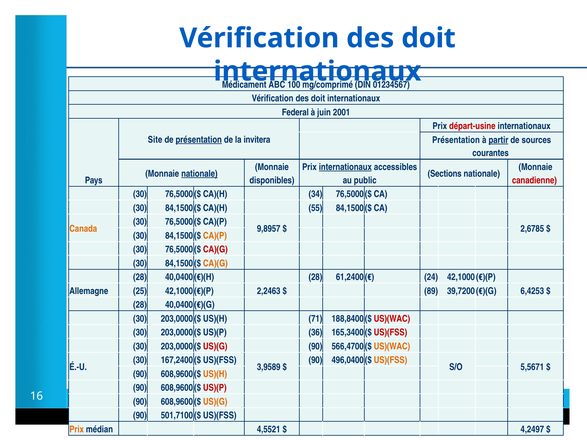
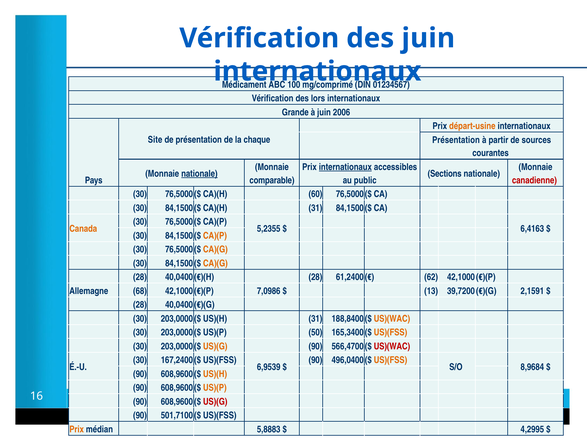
doit: doit -> juin (428, 38)
doit: doit -> lors (318, 99)
Federal: Federal -> Grande (295, 112)
2001: 2001 -> 2006 (342, 112)
départ-usine colour: red -> orange (472, 126)
présentation underline: present -> none (199, 140)
invitera: invitera -> chaque (257, 140)
partir underline: present -> none (498, 140)
disponibles: disponibles -> comparable (272, 180)
34: 34 -> 60 (315, 194)
CA)(H 55: 55 -> 31 (315, 208)
9,8957: 9,8957 -> 5,2355 (269, 229)
2,6785: 2,6785 -> 6,4163 (532, 229)
CA)(G colour: red -> orange (215, 250)
24: 24 -> 62 (431, 277)
25: 25 -> 68 (140, 291)
2,2463: 2,2463 -> 7,0986 (269, 291)
89: 89 -> 13 (431, 291)
6,4253: 6,4253 -> 2,1591 (532, 291)
US)(H 71: 71 -> 31 (315, 319)
US)(WAC colour: red -> orange (392, 319)
36: 36 -> 50 (315, 333)
US)(FSS colour: red -> orange (390, 333)
US)(G colour: red -> orange (215, 346)
US)(WAC colour: orange -> red (392, 346)
3,9589: 3,9589 -> 6,9539 (269, 367)
5,5671: 5,5671 -> 8,9684 (532, 367)
US)(P colour: red -> orange (215, 388)
US)(G colour: orange -> red (215, 402)
4,5521: 4,5521 -> 5,8883 (269, 430)
4,2497: 4,2497 -> 4,2995 (532, 430)
